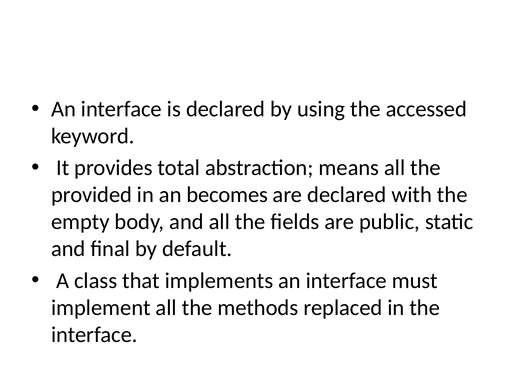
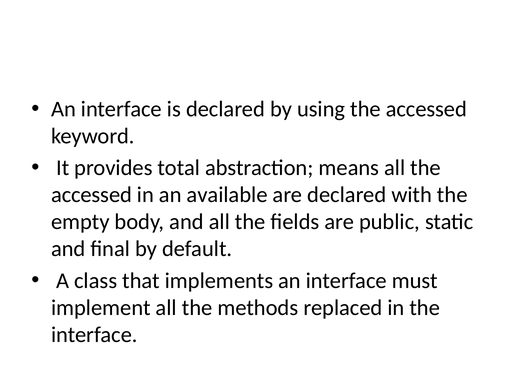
provided: provided -> accessed (91, 195)
becomes: becomes -> available (227, 195)
